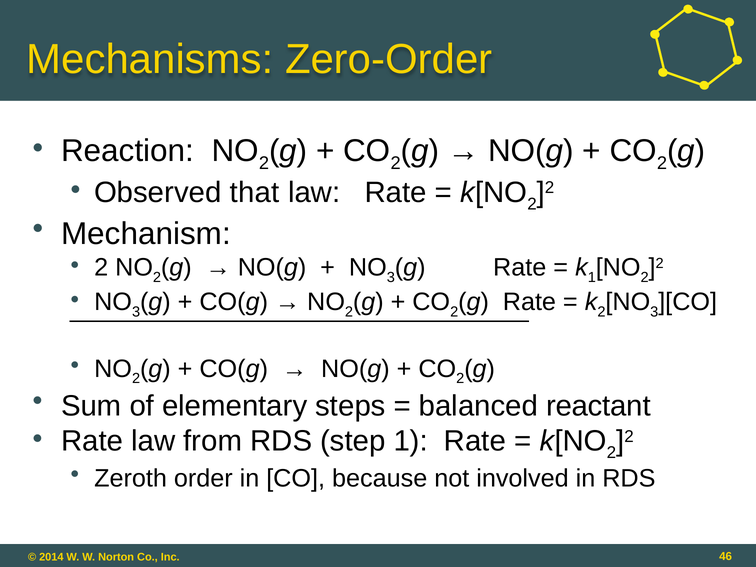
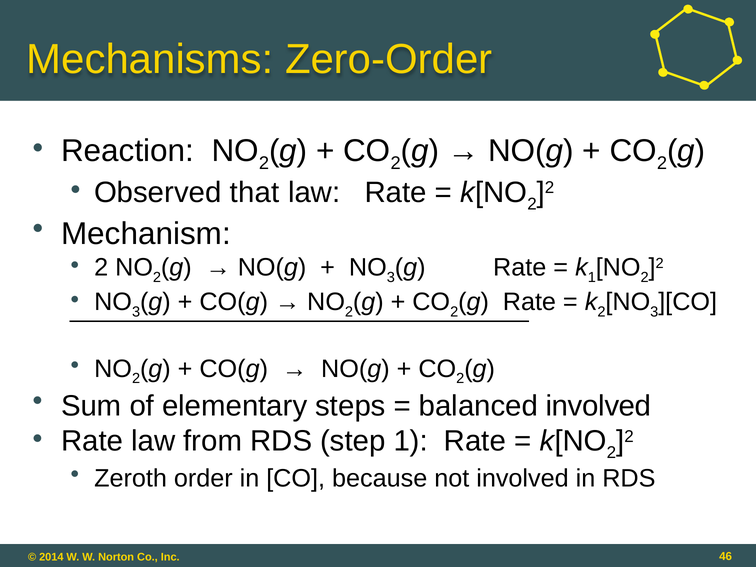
balanced reactant: reactant -> involved (598, 406)
